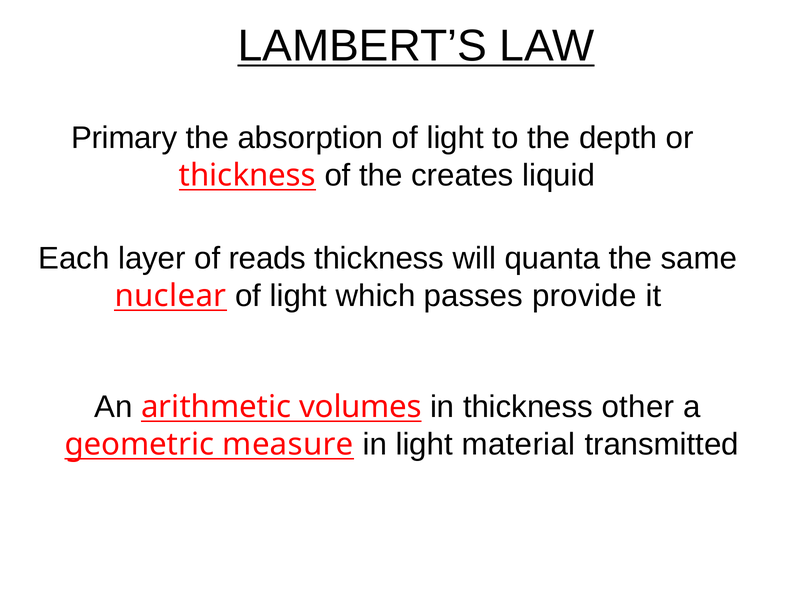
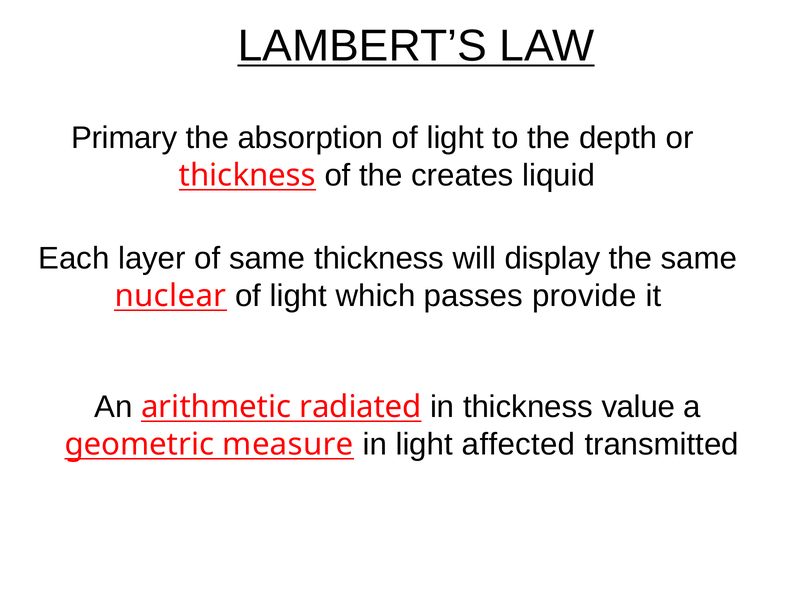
of reads: reads -> same (267, 258)
quanta: quanta -> display (552, 258)
volumes: volumes -> radiated (361, 407)
other: other -> value (638, 407)
material: material -> affected (519, 444)
